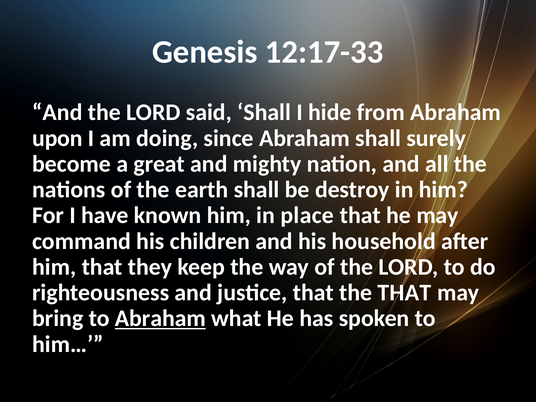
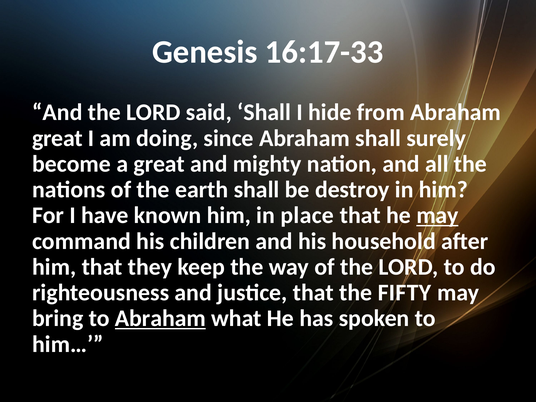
12:17-33: 12:17-33 -> 16:17-33 (324, 52)
upon: upon -> great (57, 138)
may underline: none -> present (437, 215)
the THAT: THAT -> FIFTY (404, 293)
